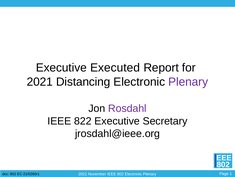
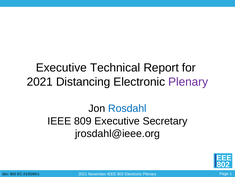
Executed: Executed -> Technical (115, 67)
Rosdahl colour: purple -> blue (127, 108)
822: 822 -> 809 (83, 121)
